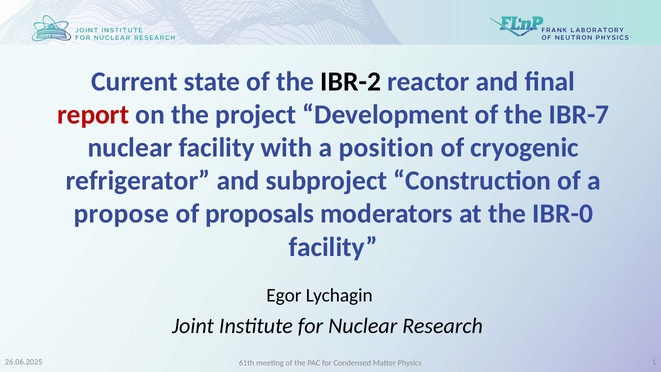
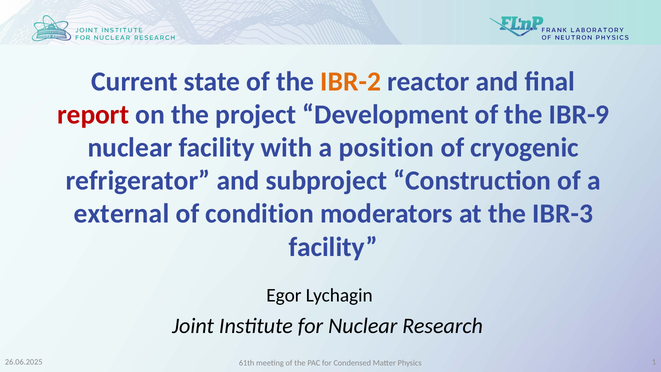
IBR-2 colour: black -> orange (351, 82)
IBR-7: IBR-7 -> IBR-9 (579, 115)
propose: propose -> external (121, 214)
proposals: proposals -> condition (260, 214)
IBR-0: IBR-0 -> IBR-3 (563, 214)
